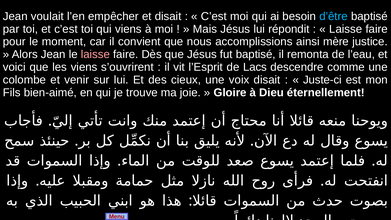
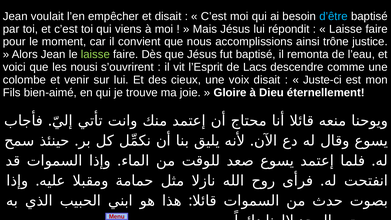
mère: mère -> trône (336, 42)
laisse colour: pink -> light green (95, 54)
les viens: viens -> nousi (84, 67)
